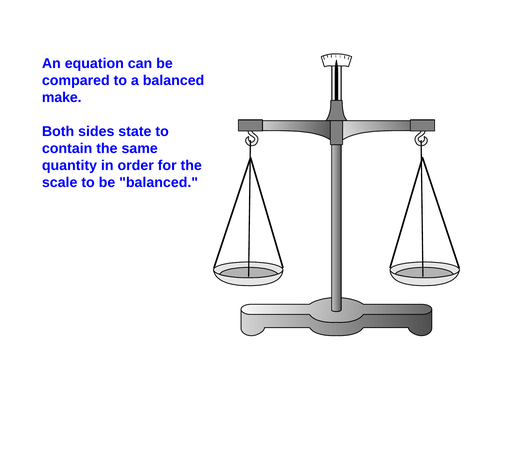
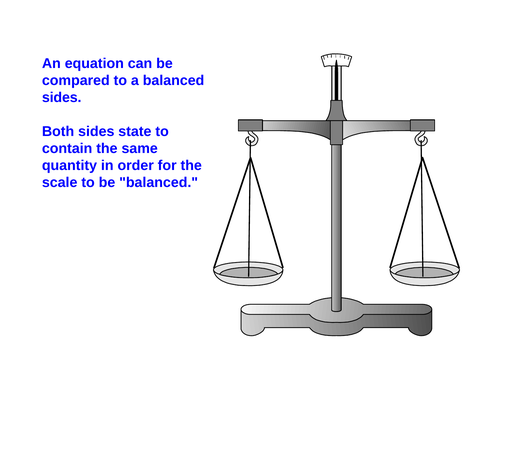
make: make -> sides (62, 97)
